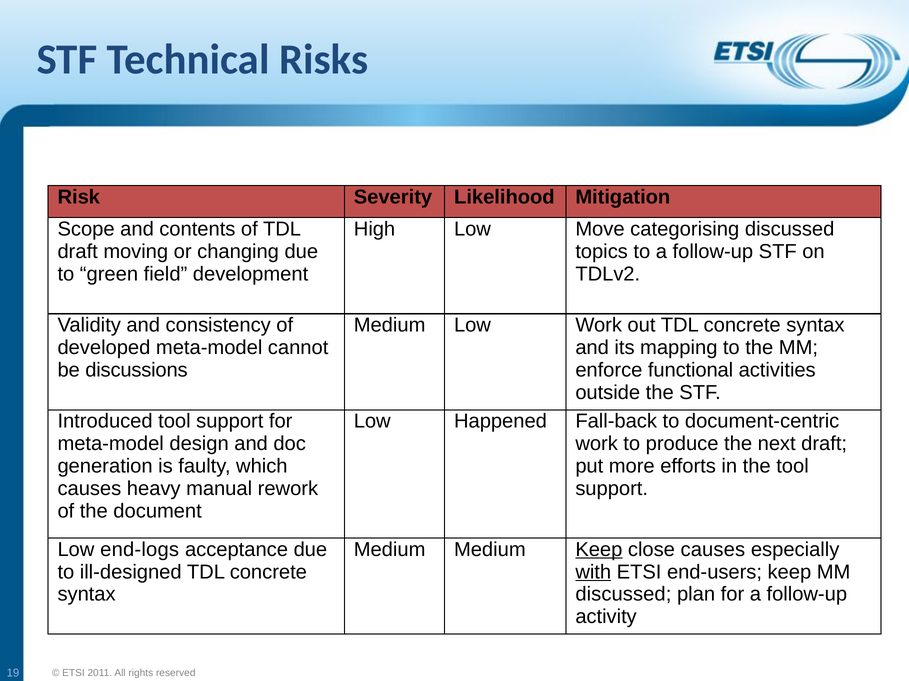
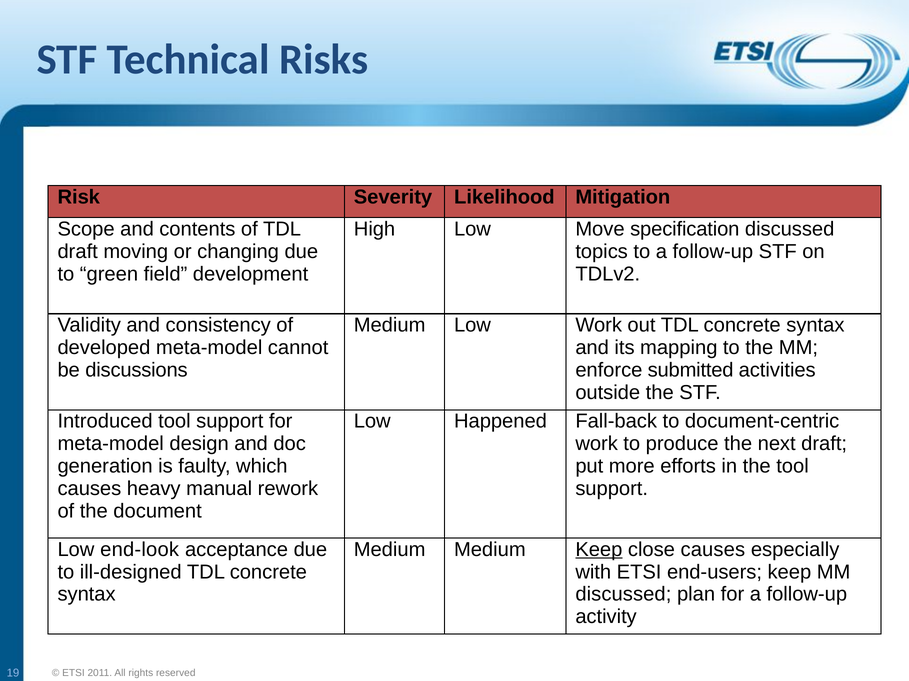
categorising: categorising -> specification (685, 229)
functional: functional -> submitted (691, 370)
end-logs: end-logs -> end-look (140, 550)
with underline: present -> none (593, 572)
